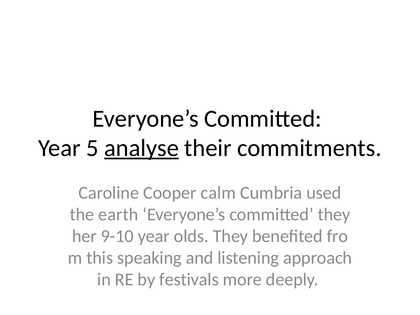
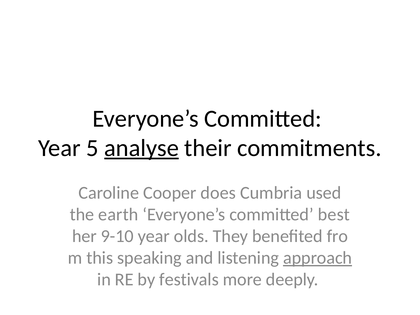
calm: calm -> does (218, 193)
committed they: they -> best (334, 214)
approach underline: none -> present (318, 258)
